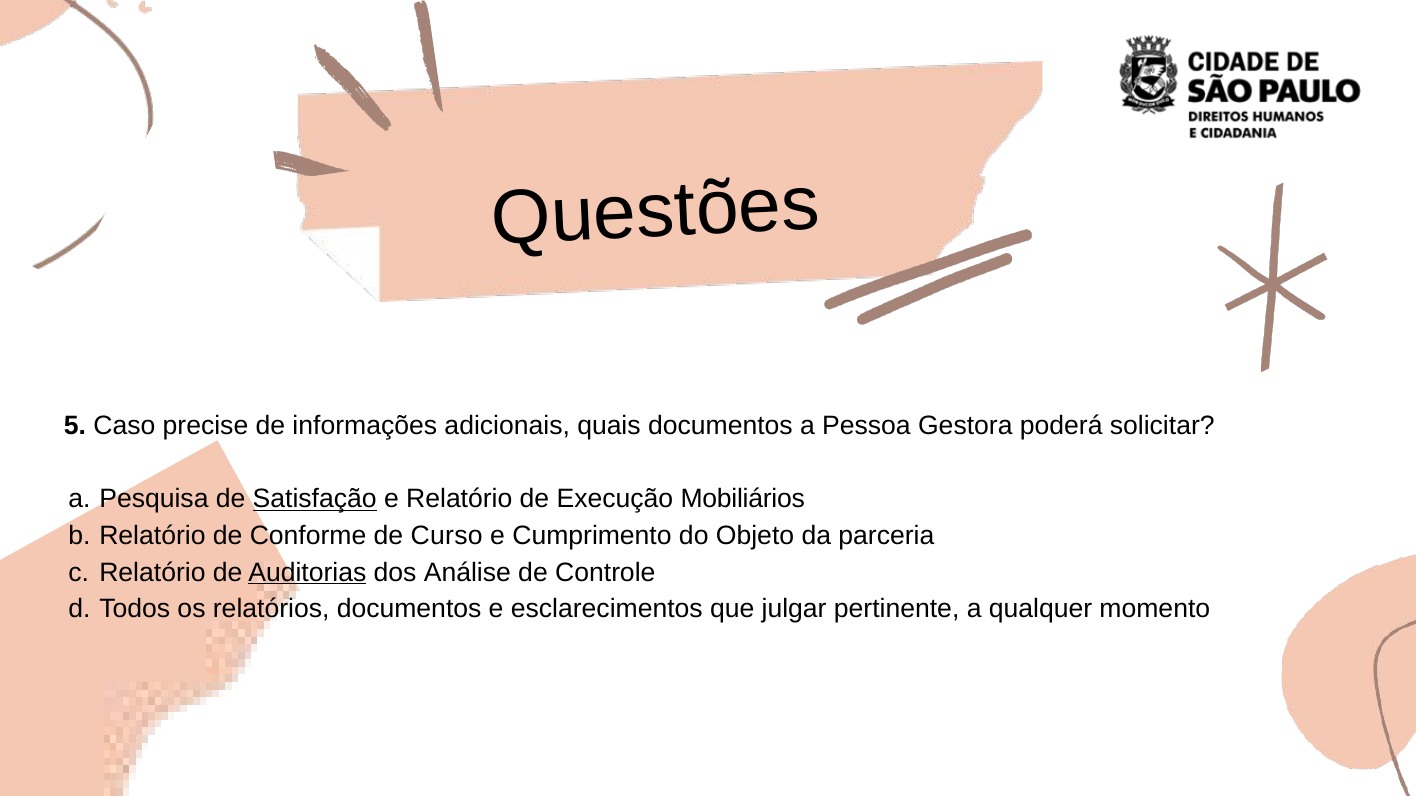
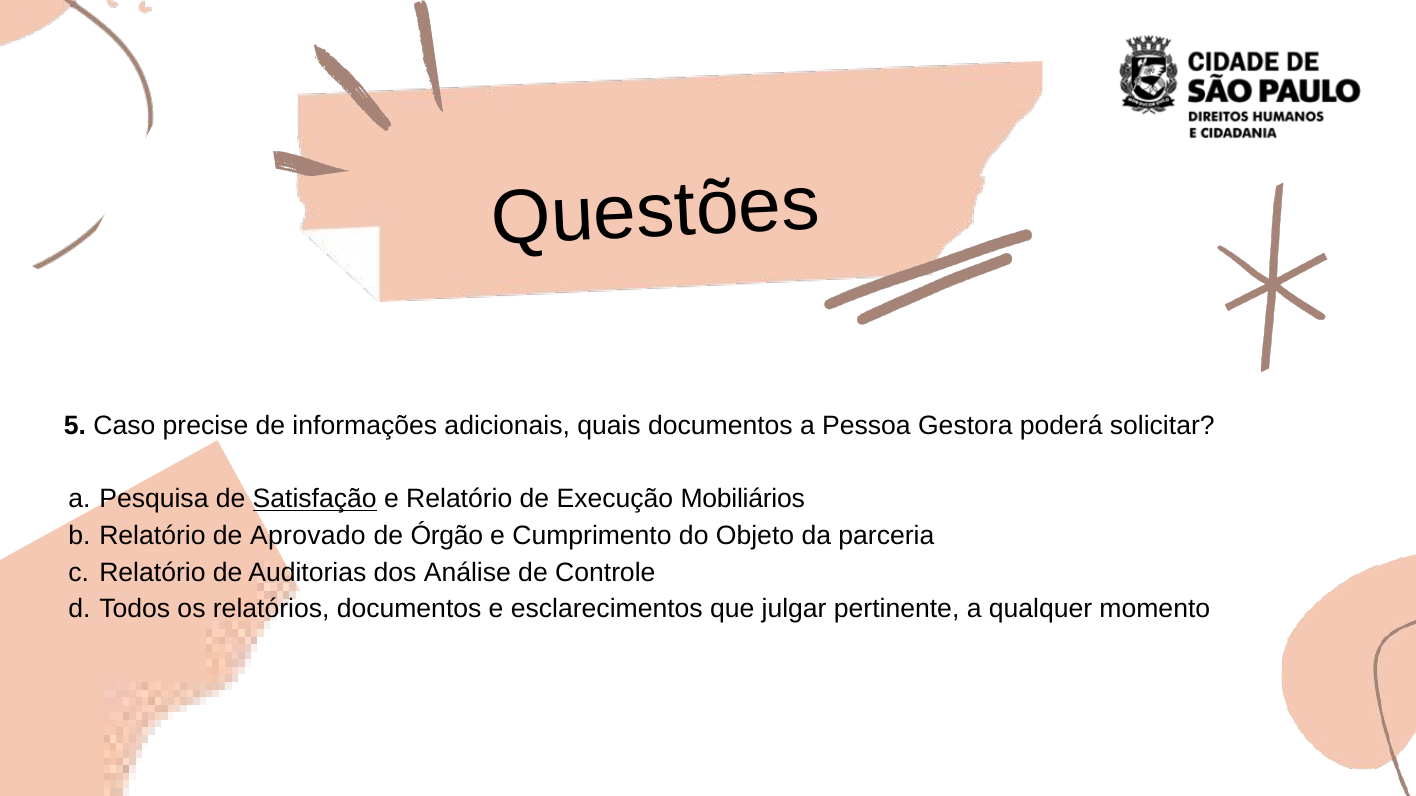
Conforme: Conforme -> Aprovado (308, 536)
Curso: Curso -> Órgão (447, 536)
Auditorias underline: present -> none (307, 573)
